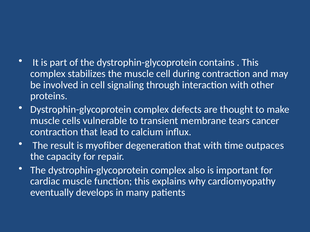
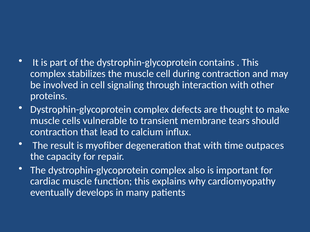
cancer: cancer -> should (266, 121)
